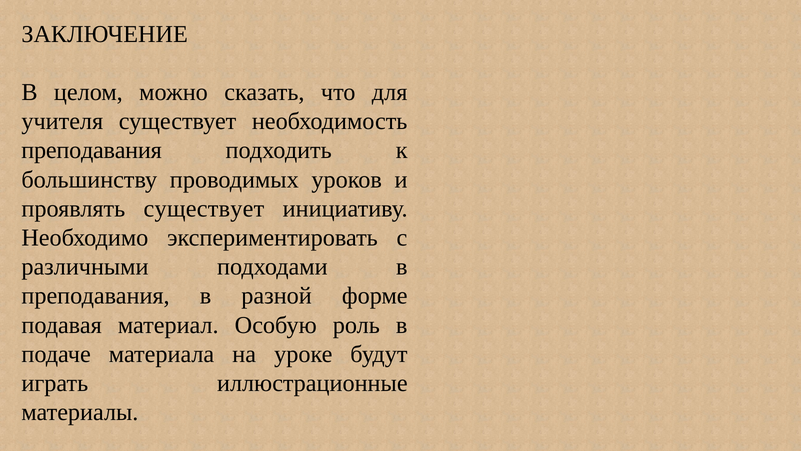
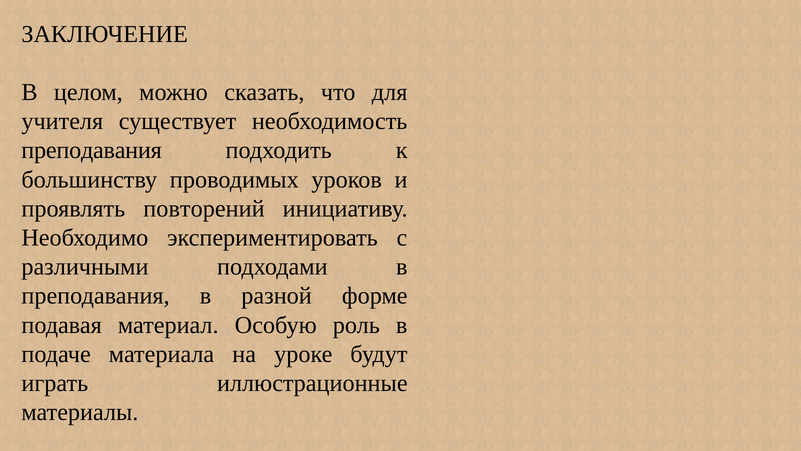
проявлять существует: существует -> повторений (204, 208)
